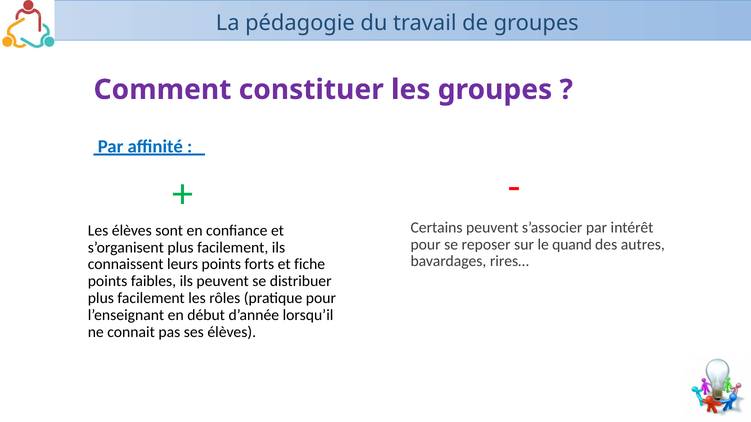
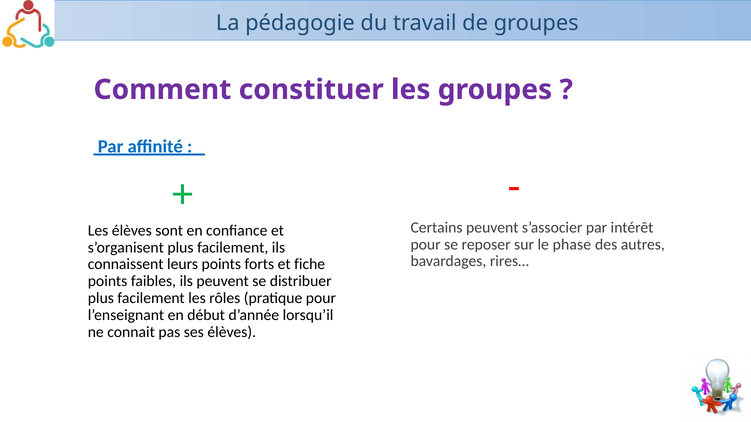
quand: quand -> phase (572, 245)
